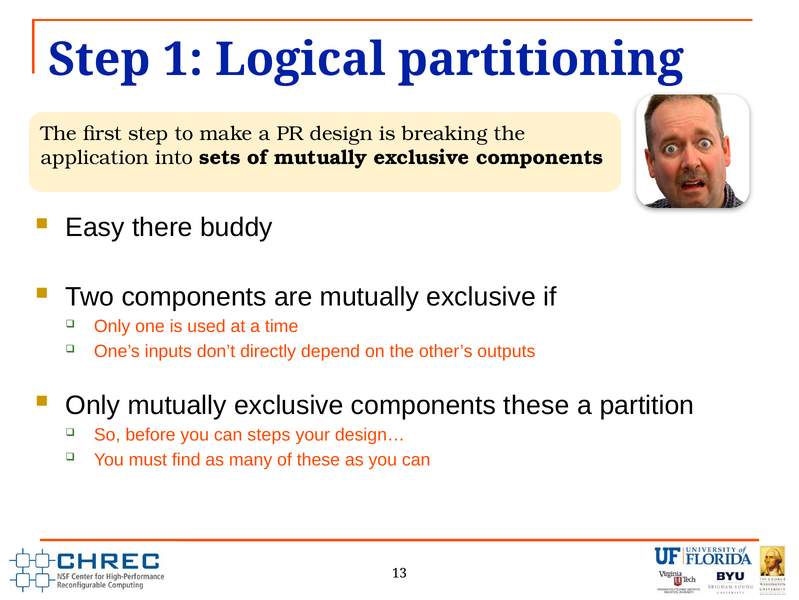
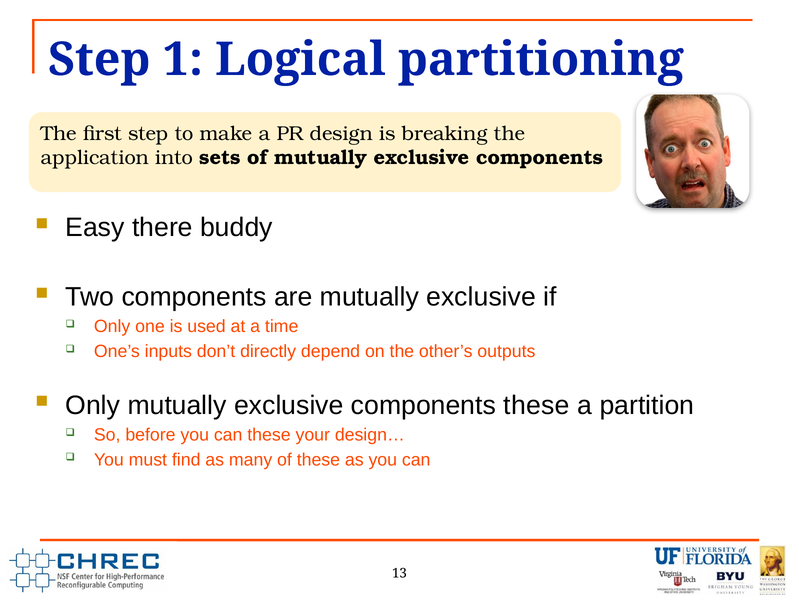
can steps: steps -> these (269, 434)
